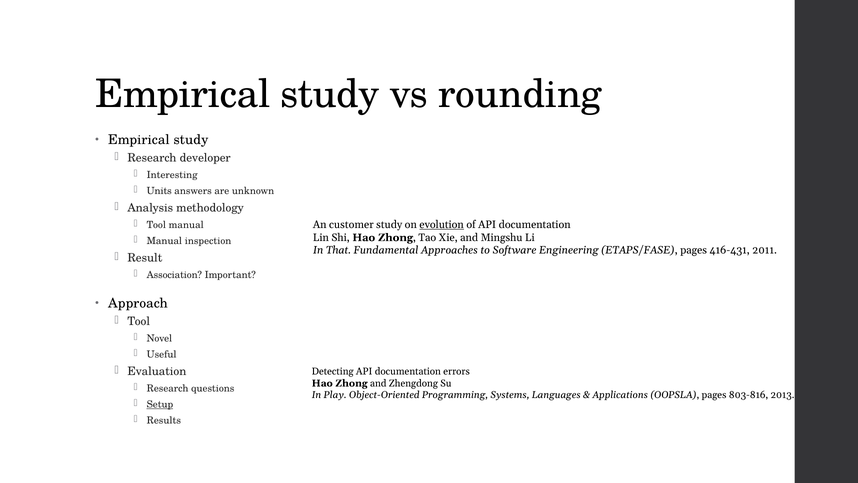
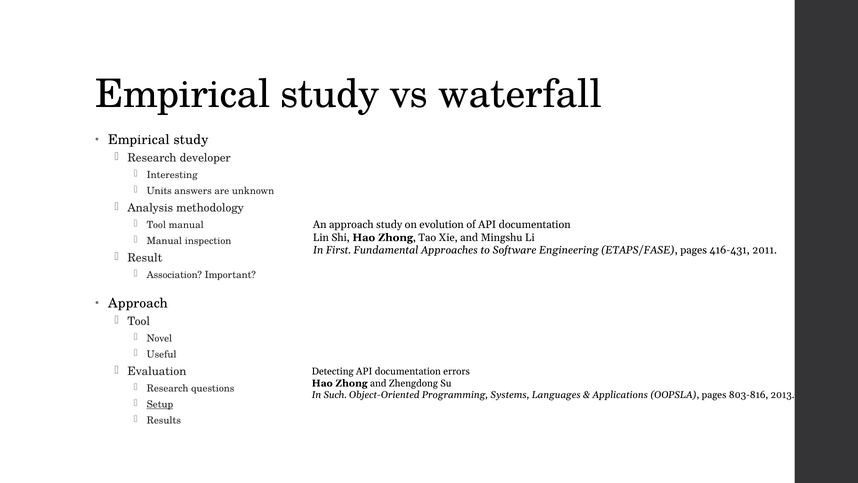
rounding: rounding -> waterfall (520, 94)
An customer: customer -> approach (351, 225)
evolution underline: present -> none (442, 225)
That: That -> First (339, 250)
Play: Play -> Such (335, 395)
